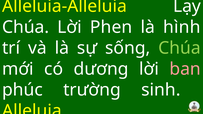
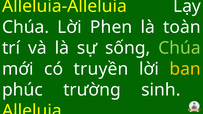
hình: hình -> toàn (182, 27)
dương: dương -> truyền (101, 69)
ban colour: pink -> yellow (185, 69)
